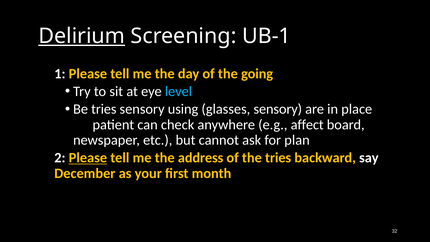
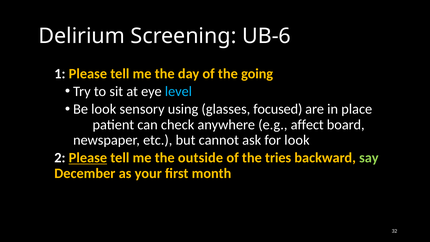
Delirium underline: present -> none (82, 36)
UB-1: UB-1 -> UB-6 (266, 36)
Be tries: tries -> look (104, 109)
glasses sensory: sensory -> focused (278, 109)
for plan: plan -> look (297, 140)
address: address -> outside (201, 158)
say colour: white -> light green (369, 158)
